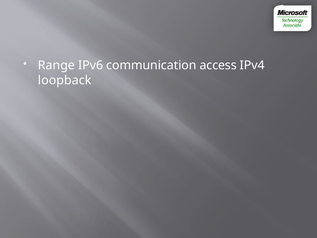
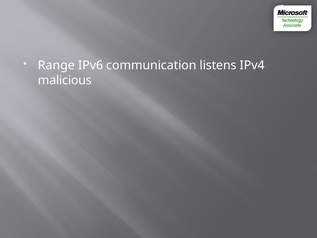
access: access -> listens (218, 65)
loopback: loopback -> malicious (65, 80)
